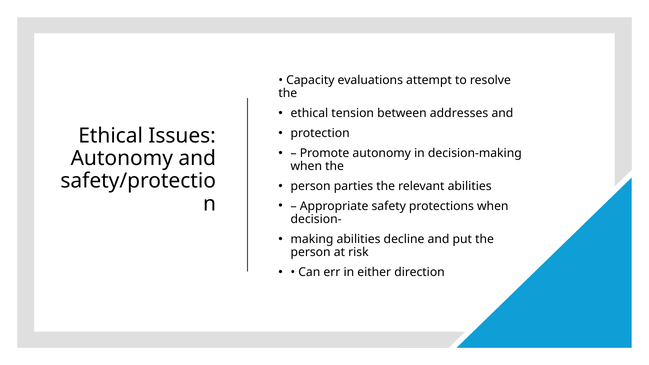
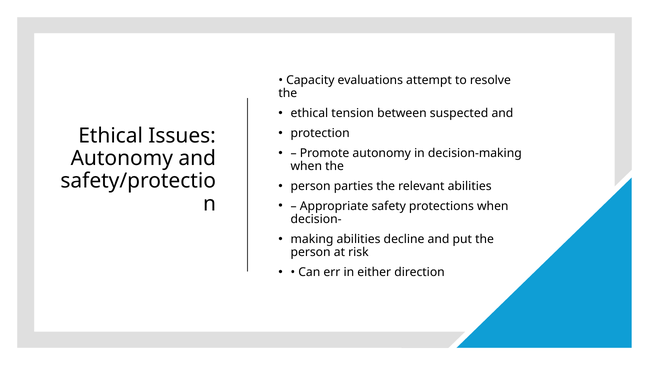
addresses: addresses -> suspected (459, 113)
